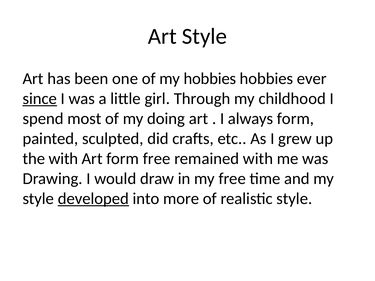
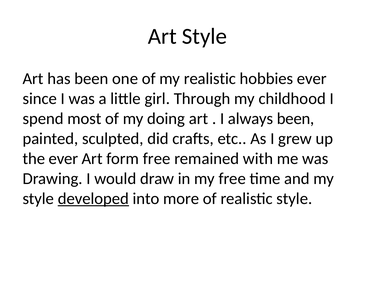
my hobbies: hobbies -> realistic (210, 79)
since underline: present -> none (40, 99)
always form: form -> been (296, 119)
the with: with -> ever (63, 159)
